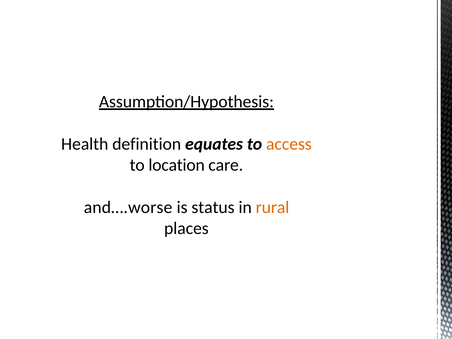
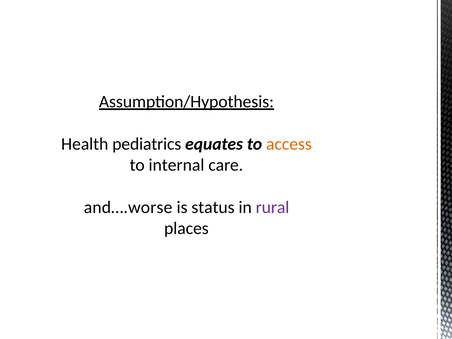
definition: definition -> pediatrics (147, 144)
location: location -> internal (176, 165)
rural colour: orange -> purple (272, 207)
